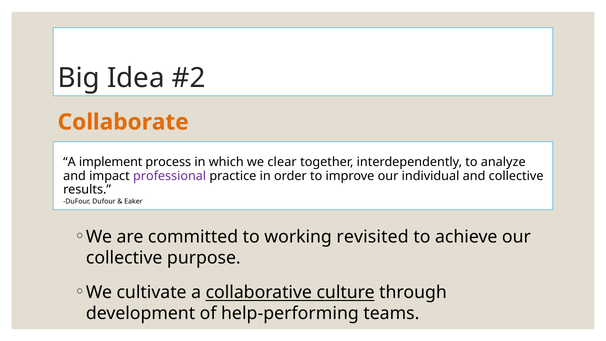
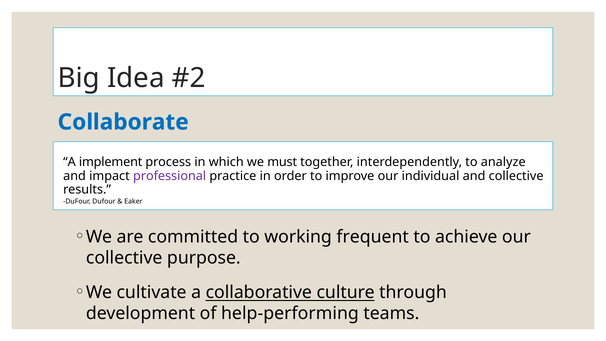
Collaborate colour: orange -> blue (123, 122)
clear: clear -> must (282, 162)
revisited: revisited -> frequent (373, 237)
